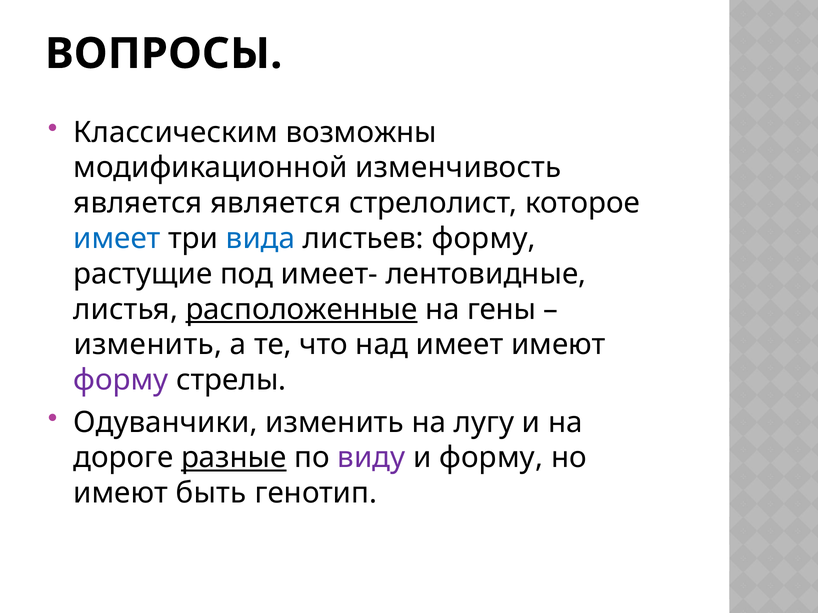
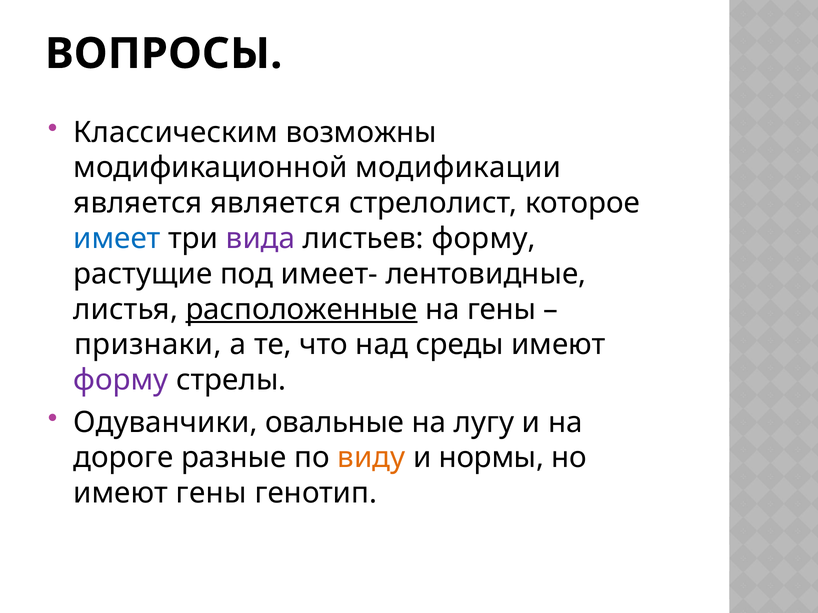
изменчивость: изменчивость -> модификации (458, 168)
вида colour: blue -> purple (261, 239)
изменить: изменить -> признаки (148, 345)
над имеет: имеет -> среды (460, 345)
Одуванчики изменить: изменить -> овальные (335, 423)
разные underline: present -> none (234, 458)
виду colour: purple -> orange (371, 458)
и форму: форму -> нормы (491, 458)
имеют быть: быть -> гены (211, 494)
